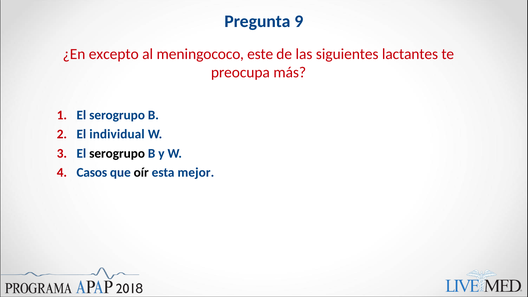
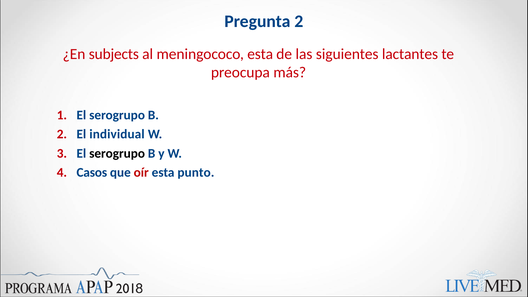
Pregunta 9: 9 -> 2 (299, 21)
excepto: excepto -> subjects (114, 54)
meningococo este: este -> esta (260, 54)
oír colour: black -> red (141, 172)
mejor: mejor -> punto (196, 172)
